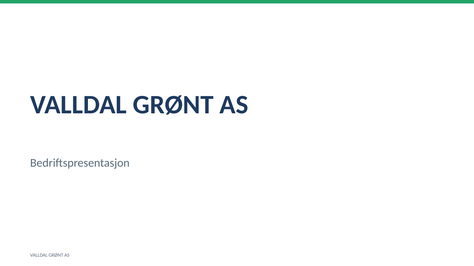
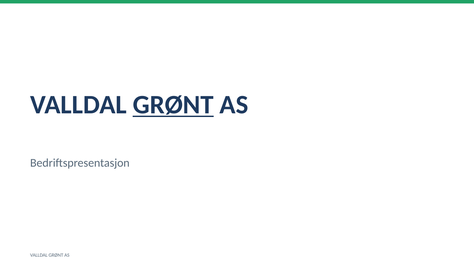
GRØNT underline: none -> present (173, 105)
